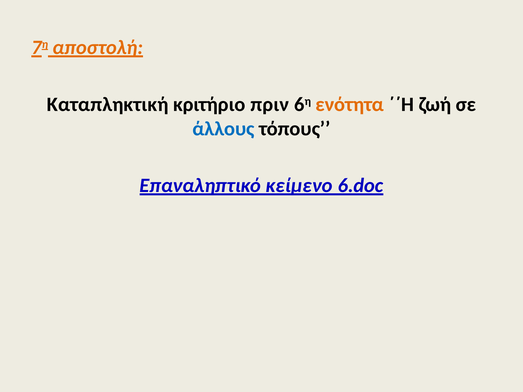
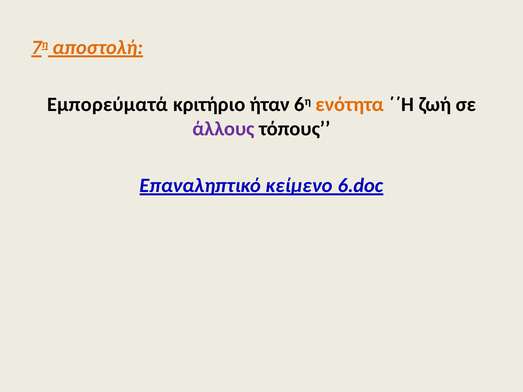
Καταπληκτική: Καταπληκτική -> Εμπορεύματά (108, 104)
πριν: πριν -> ήταν (270, 104)
άλλους colour: blue -> purple (224, 129)
